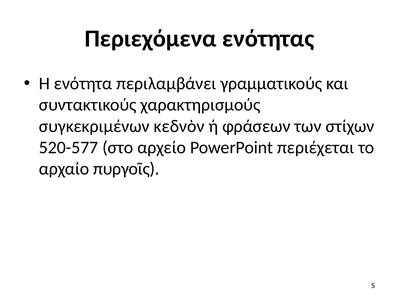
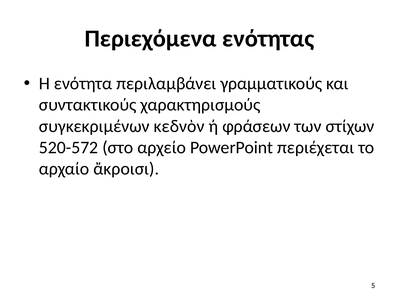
520-577: 520-577 -> 520-572 (69, 148)
πυργοῖς: πυργοῖς -> ἄκροισι (126, 169)
